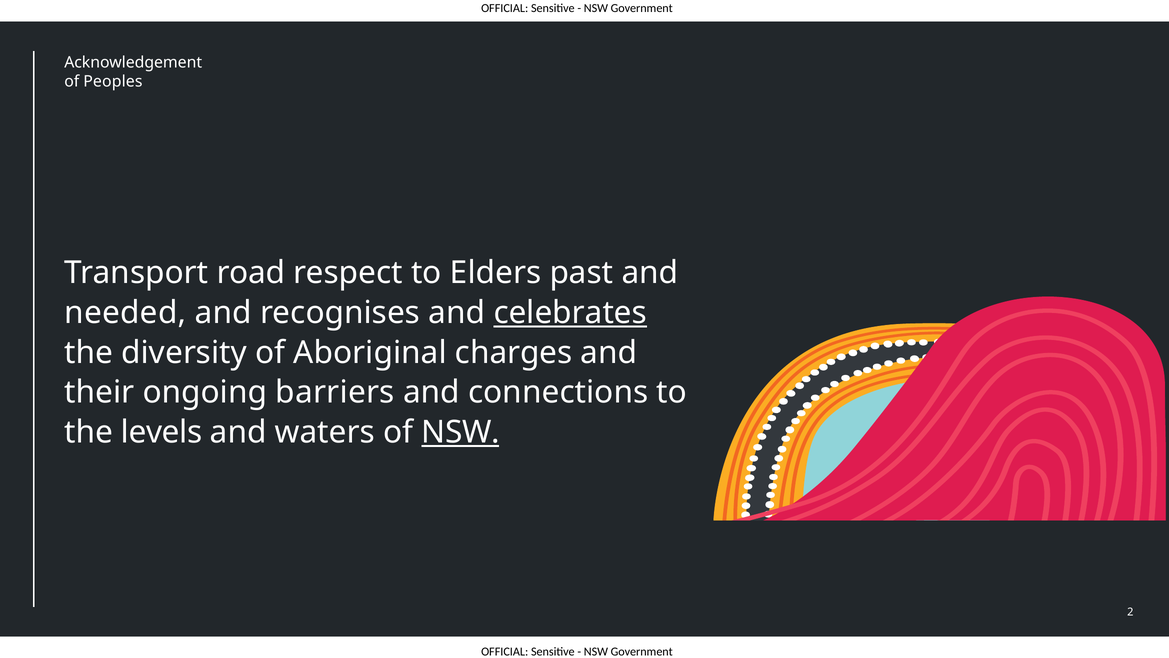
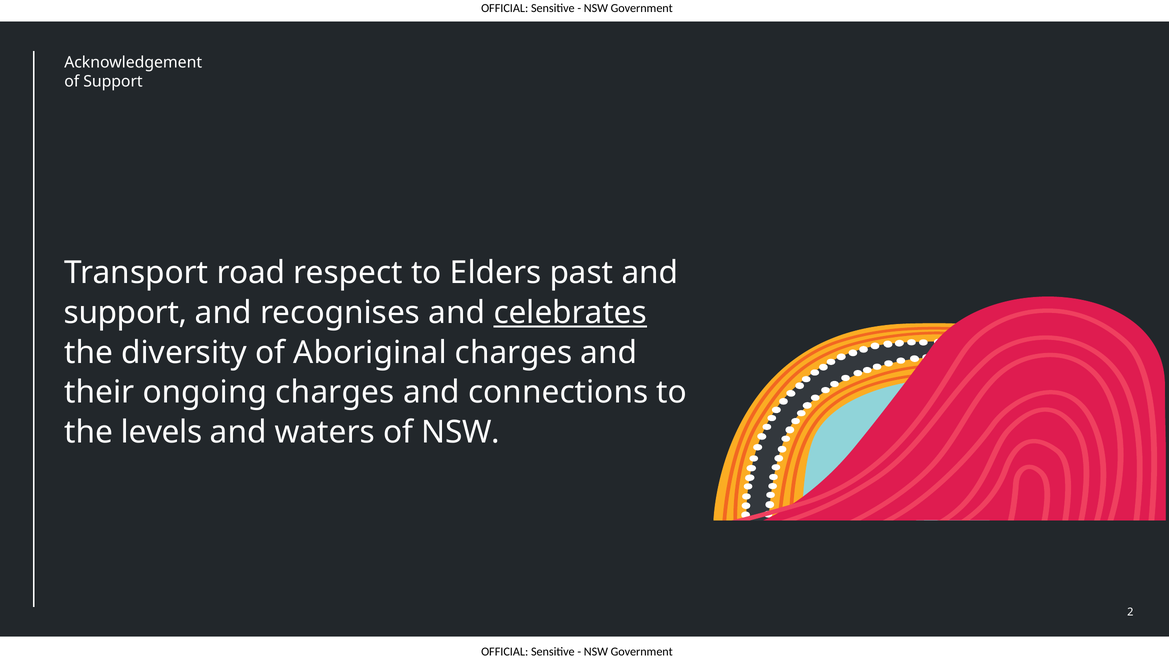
of Peoples: Peoples -> Support (113, 81)
needed: needed -> support (126, 312)
ongoing barriers: barriers -> charges (335, 392)
NSW underline: present -> none (460, 432)
